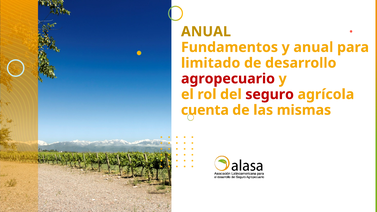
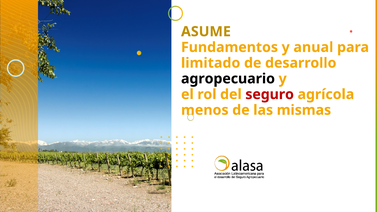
ANUAL: ANUAL -> ASUME (206, 32)
agropecuario colour: red -> black (228, 79)
cuenta: cuenta -> menos (205, 110)
